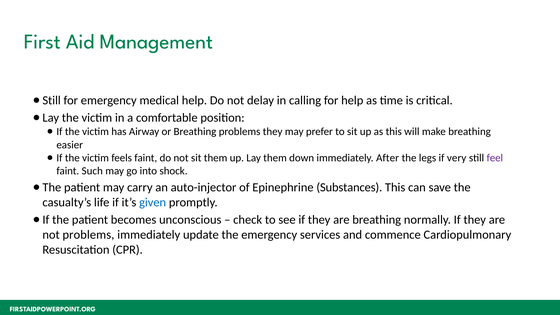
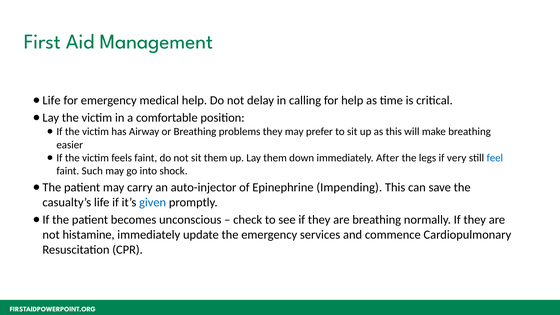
Still: Still -> Life (52, 100)
feel colour: purple -> blue (495, 158)
Substances: Substances -> Impending (349, 187)
not problems: problems -> histamine (89, 235)
